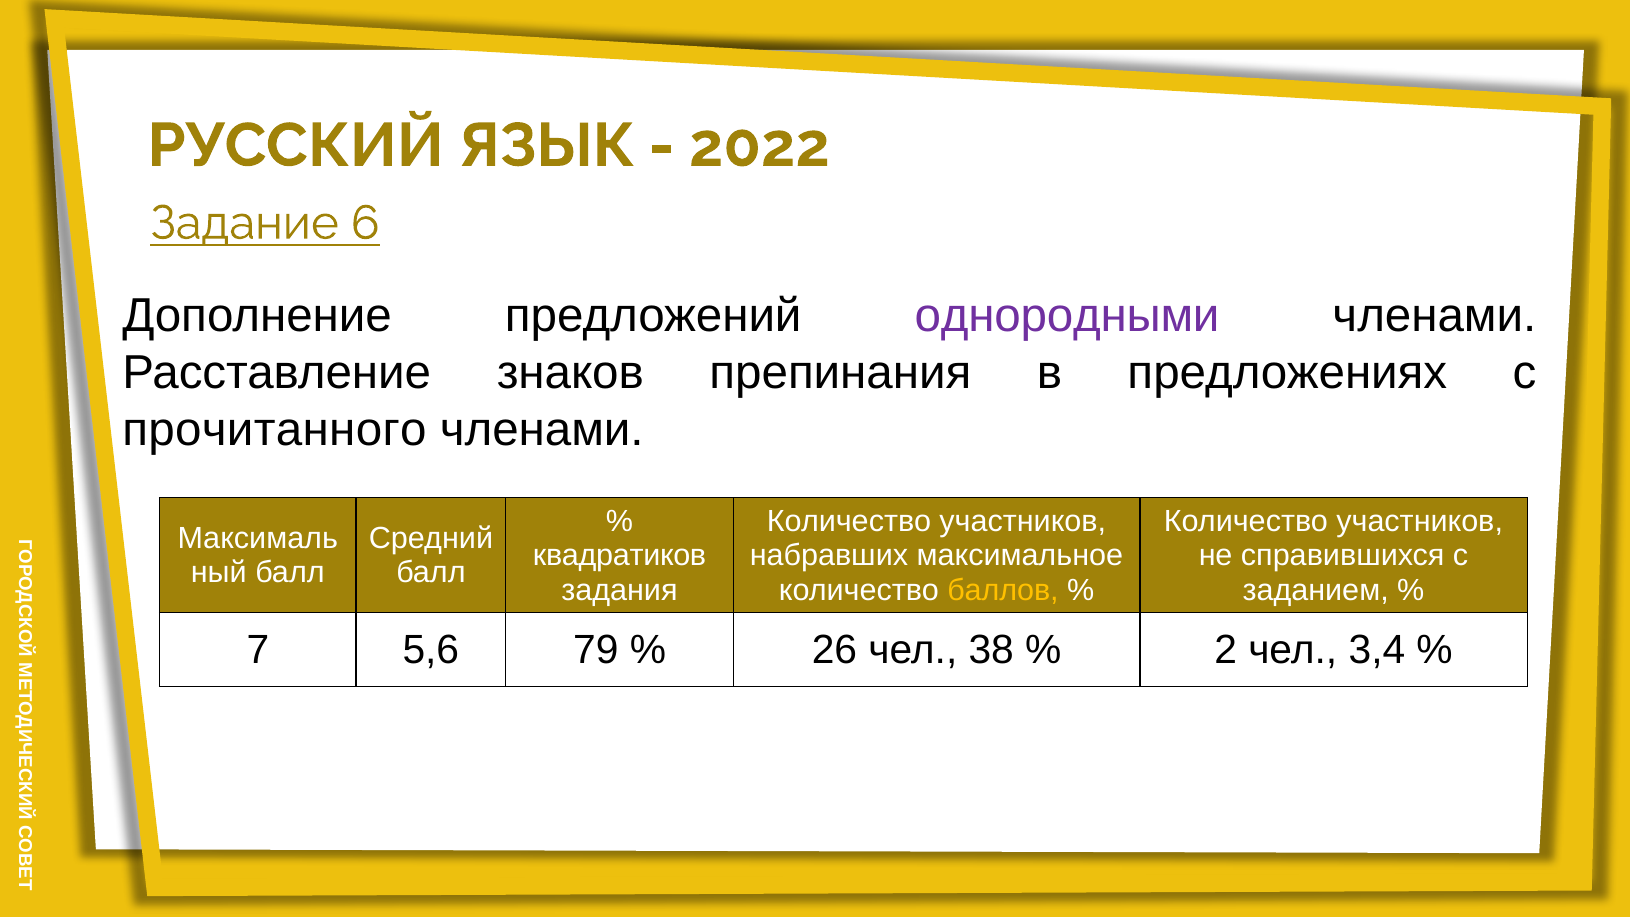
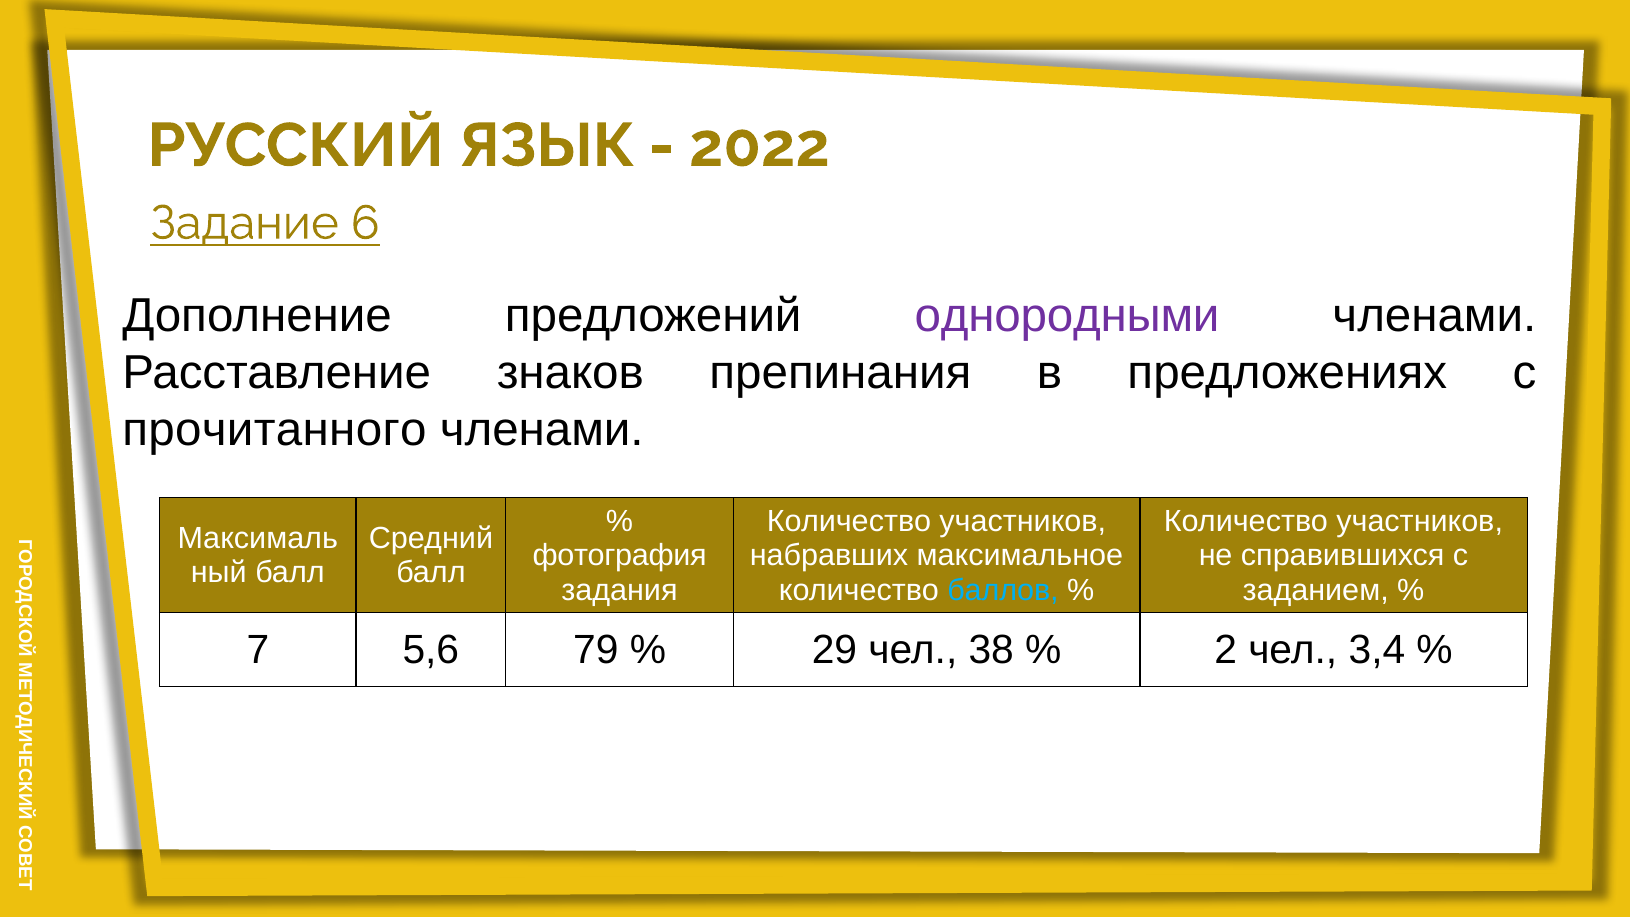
квадратиков: квадратиков -> фотография (620, 556)
баллов colour: yellow -> light blue (1003, 590)
26: 26 -> 29 (834, 650)
